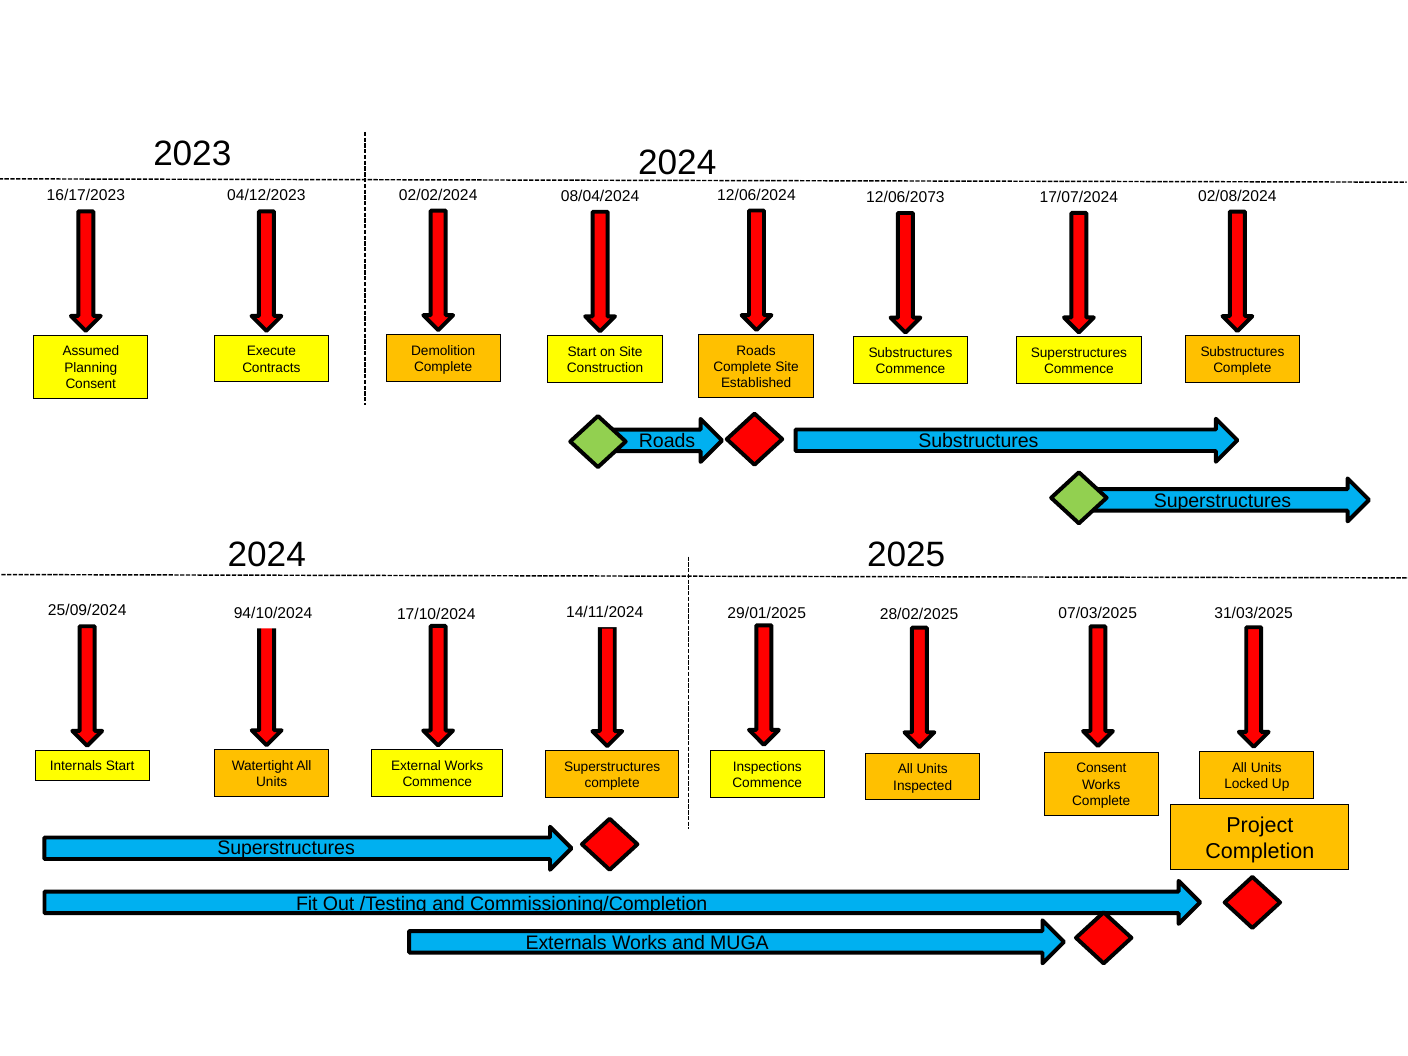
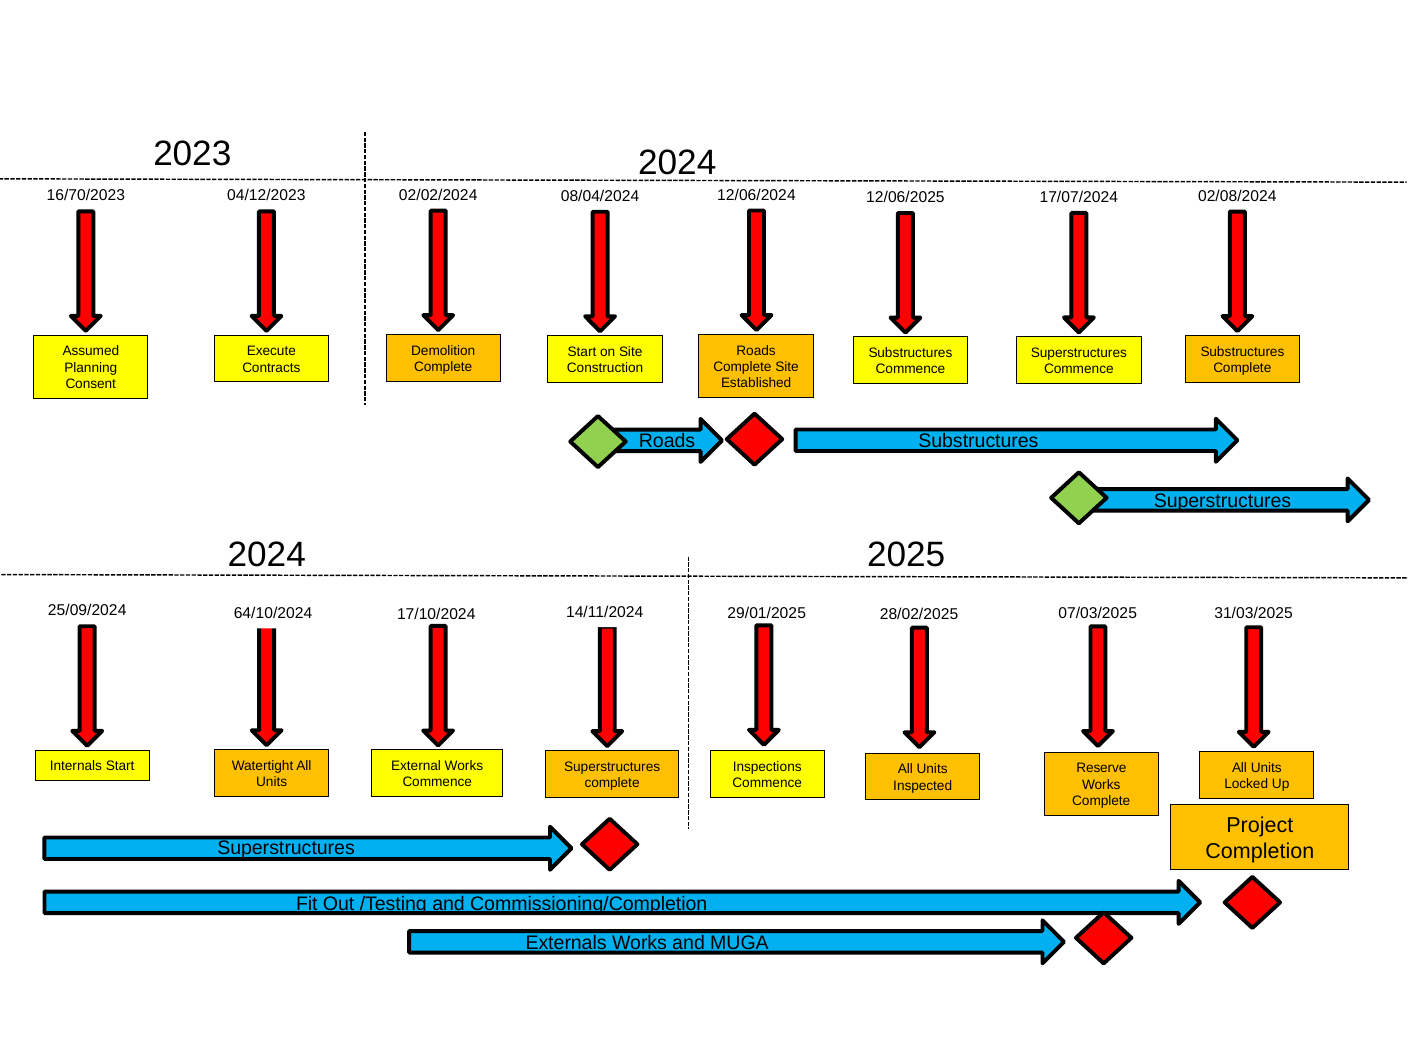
16/17/2023: 16/17/2023 -> 16/70/2023 (86, 196)
12/06/2073: 12/06/2073 -> 12/06/2025 (905, 198)
94/10/2024: 94/10/2024 -> 64/10/2024 (273, 613)
Consent: Consent -> Reserve (1101, 768)
